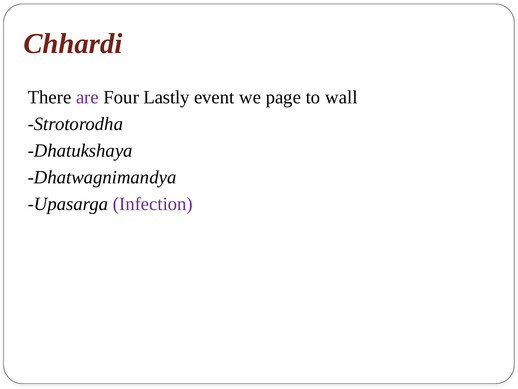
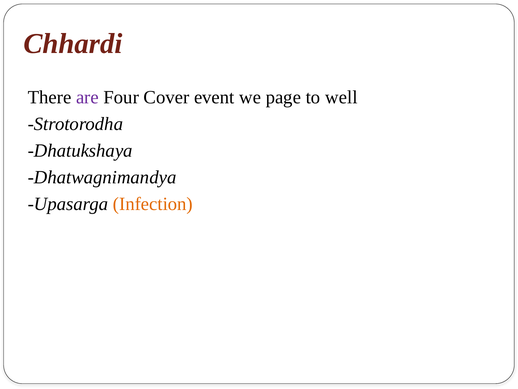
Lastly: Lastly -> Cover (166, 97)
wall: wall -> well (341, 97)
Infection colour: purple -> orange (153, 204)
